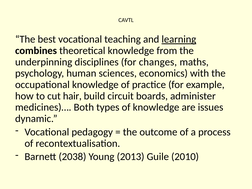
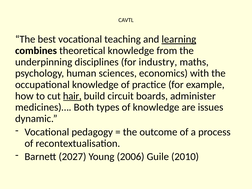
changes: changes -> industry (158, 62)
hair underline: none -> present (72, 96)
2038: 2038 -> 2027 (72, 157)
2013: 2013 -> 2006 (131, 157)
